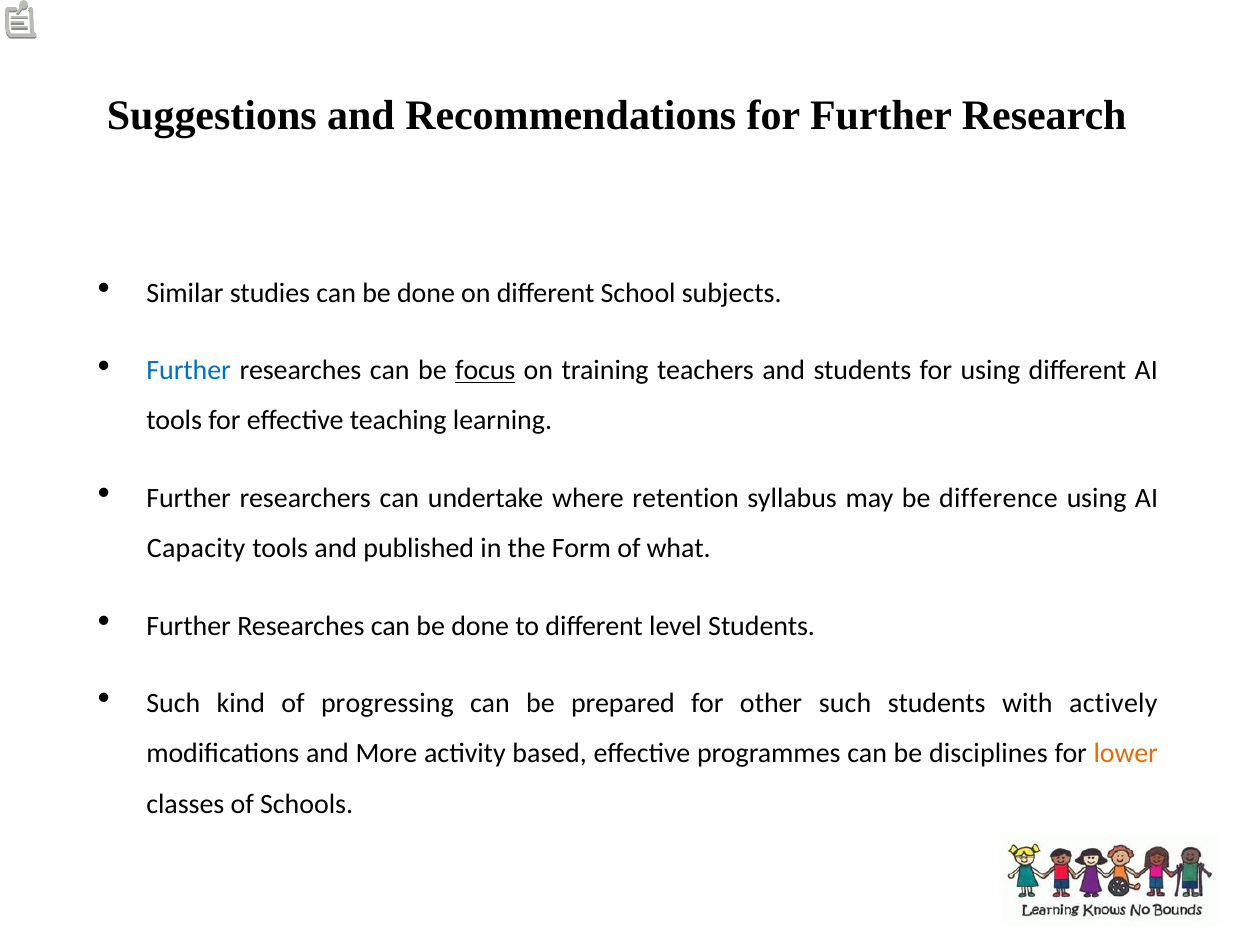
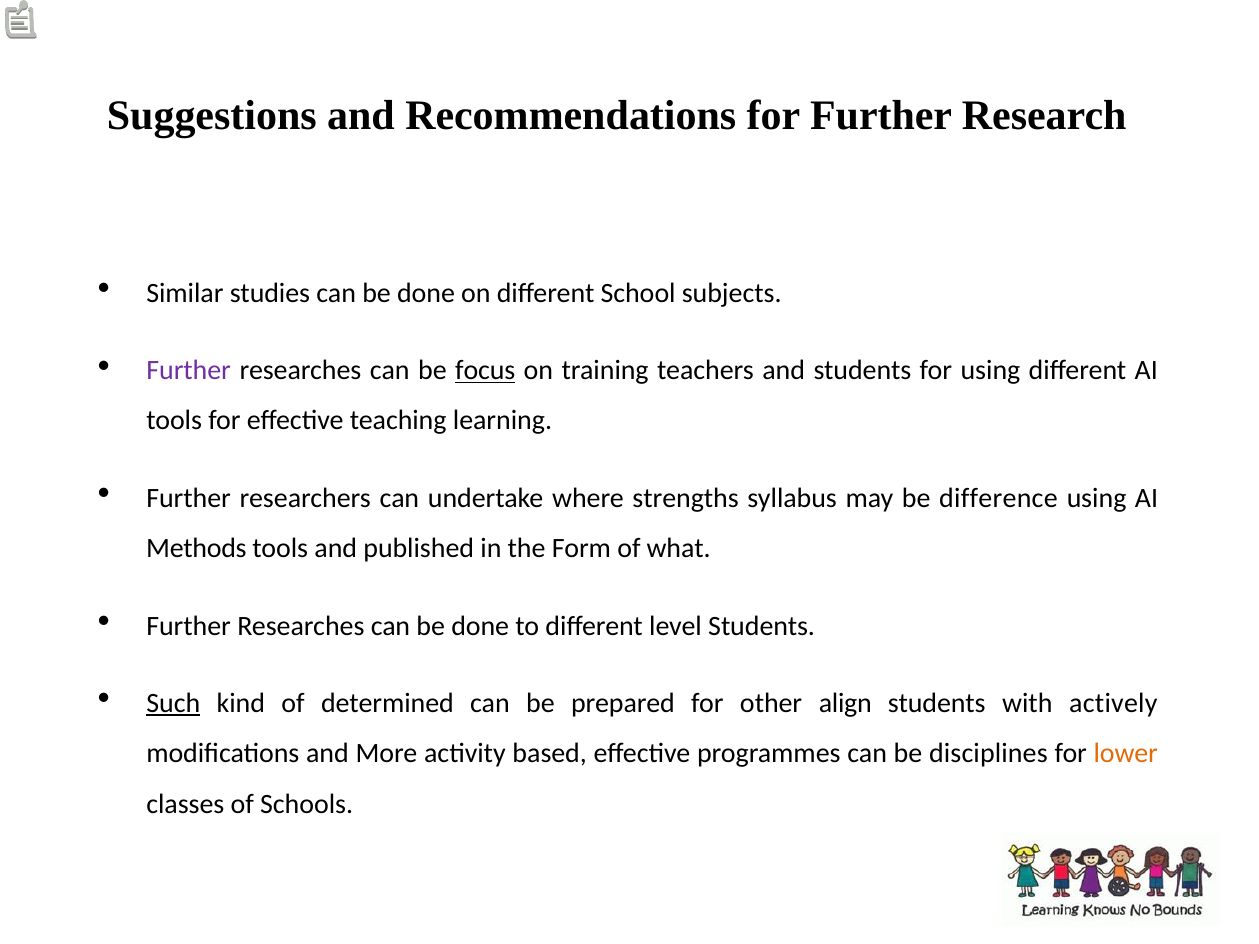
Further colour: blue -> purple (189, 371)
retention: retention -> strengths (686, 498)
Capacity: Capacity -> Methods (196, 549)
Such underline: none -> present (173, 703)
progressing: progressing -> determined (387, 703)
other such: such -> align (845, 703)
